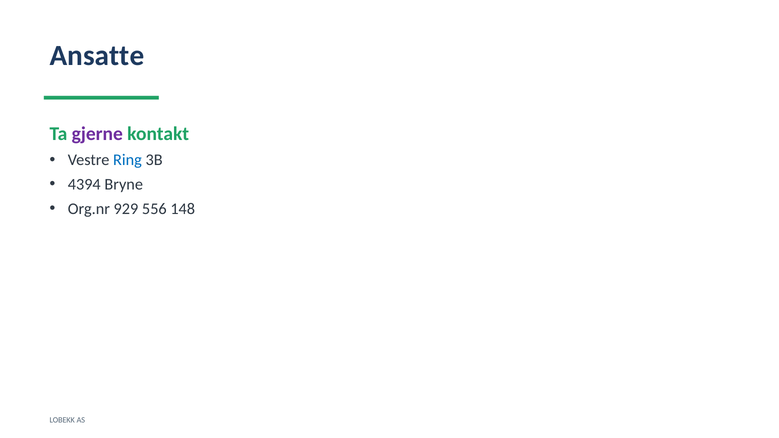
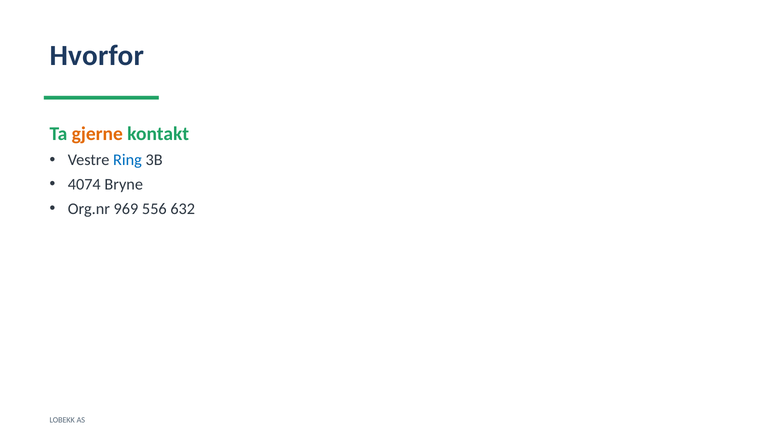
Ansatte: Ansatte -> Hvorfor (97, 56)
gjerne colour: purple -> orange (97, 134)
4394: 4394 -> 4074 (84, 185)
929: 929 -> 969 (126, 209)
148: 148 -> 632 (183, 209)
